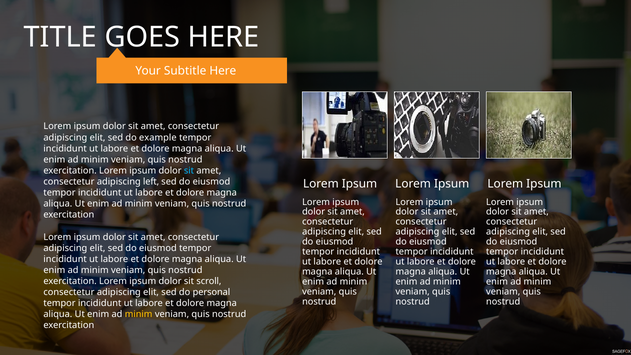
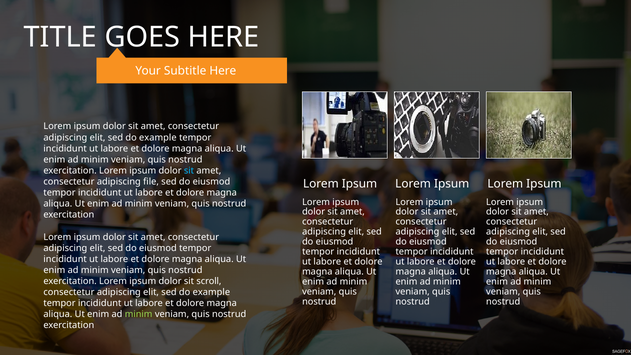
left: left -> file (151, 182)
personal: personal -> example (211, 292)
minim colour: yellow -> light green (139, 314)
